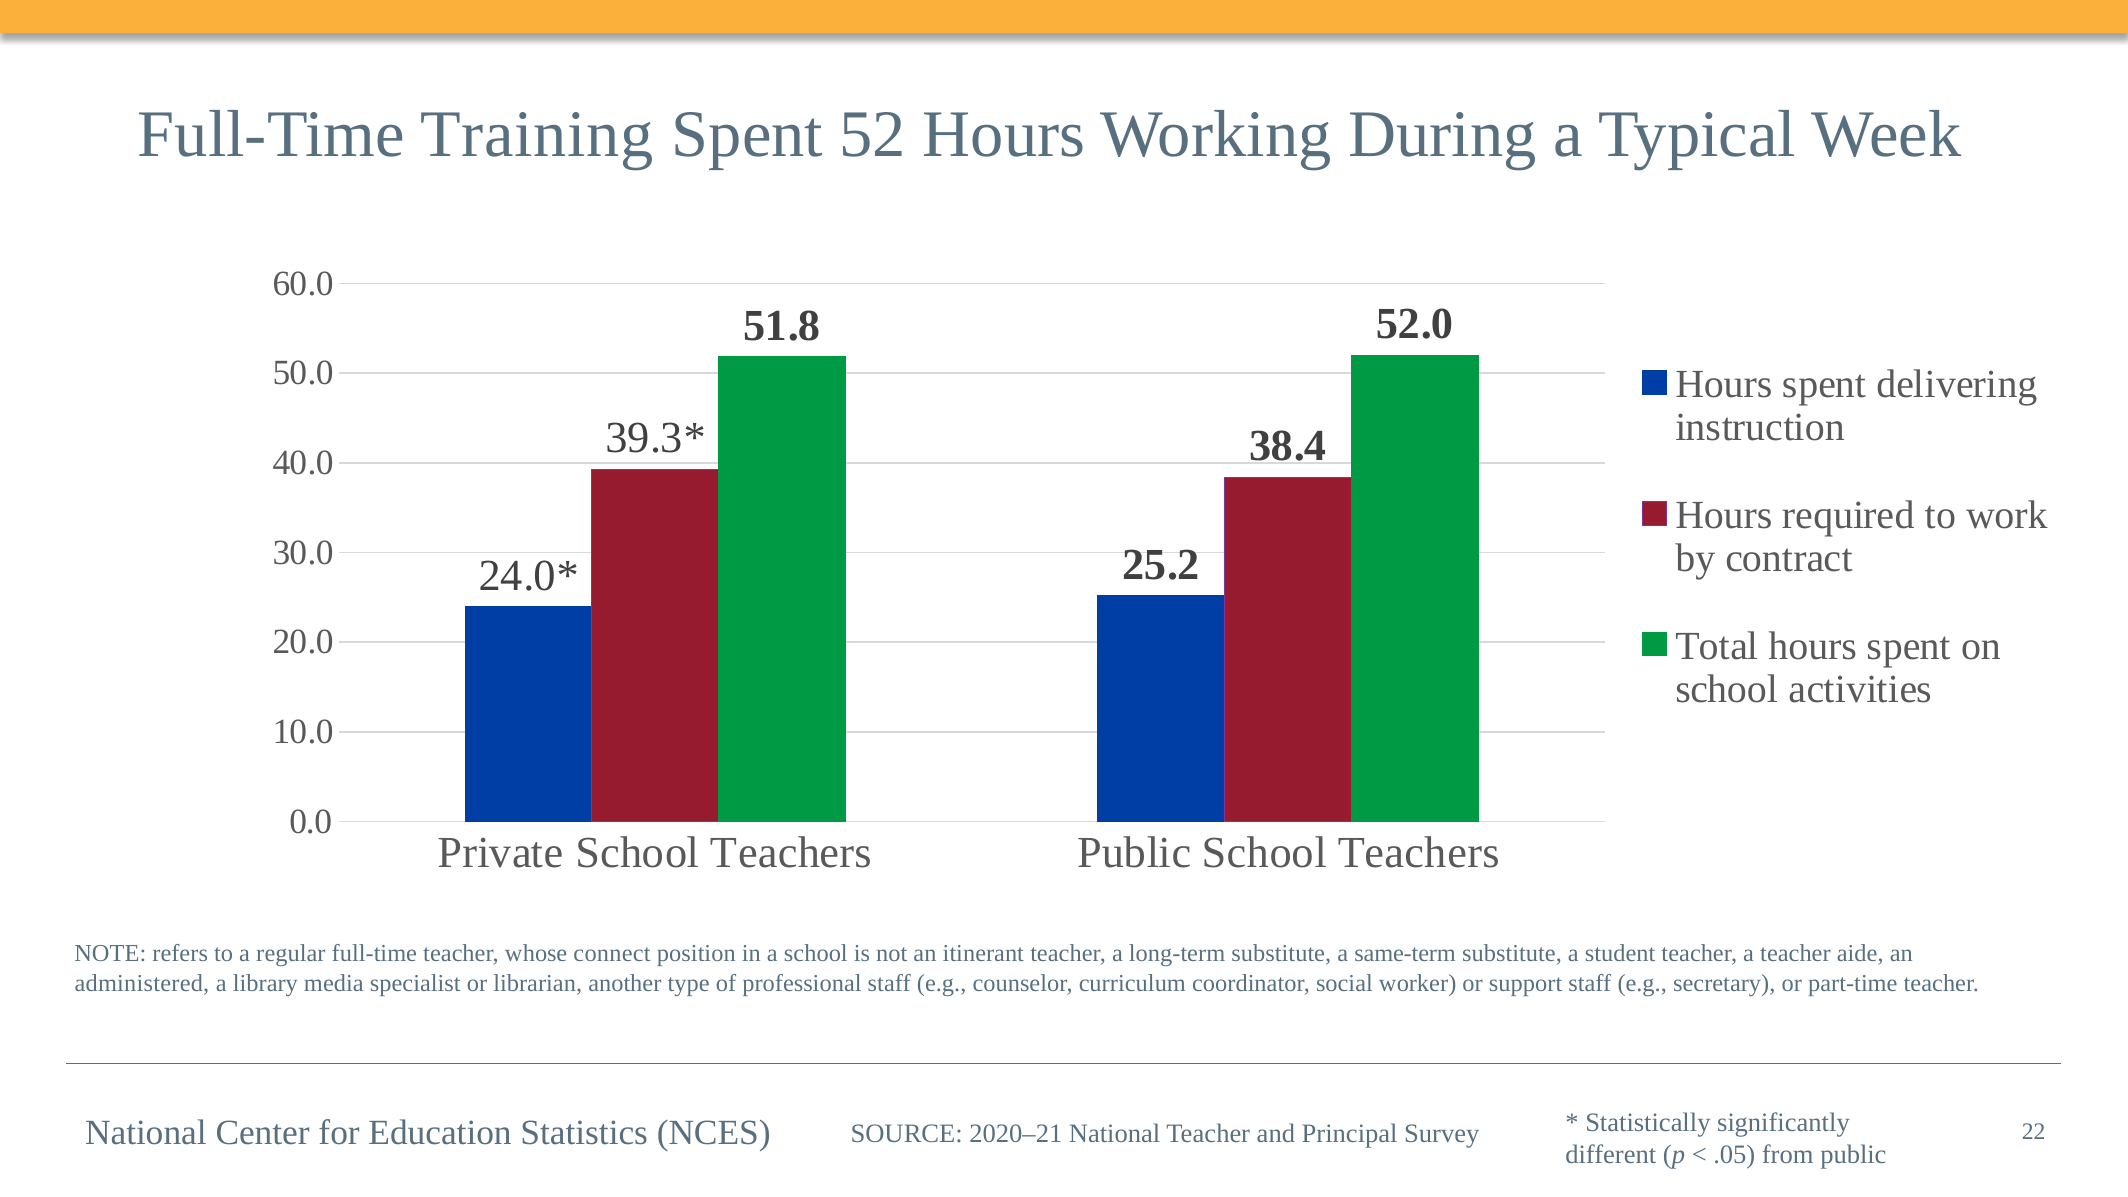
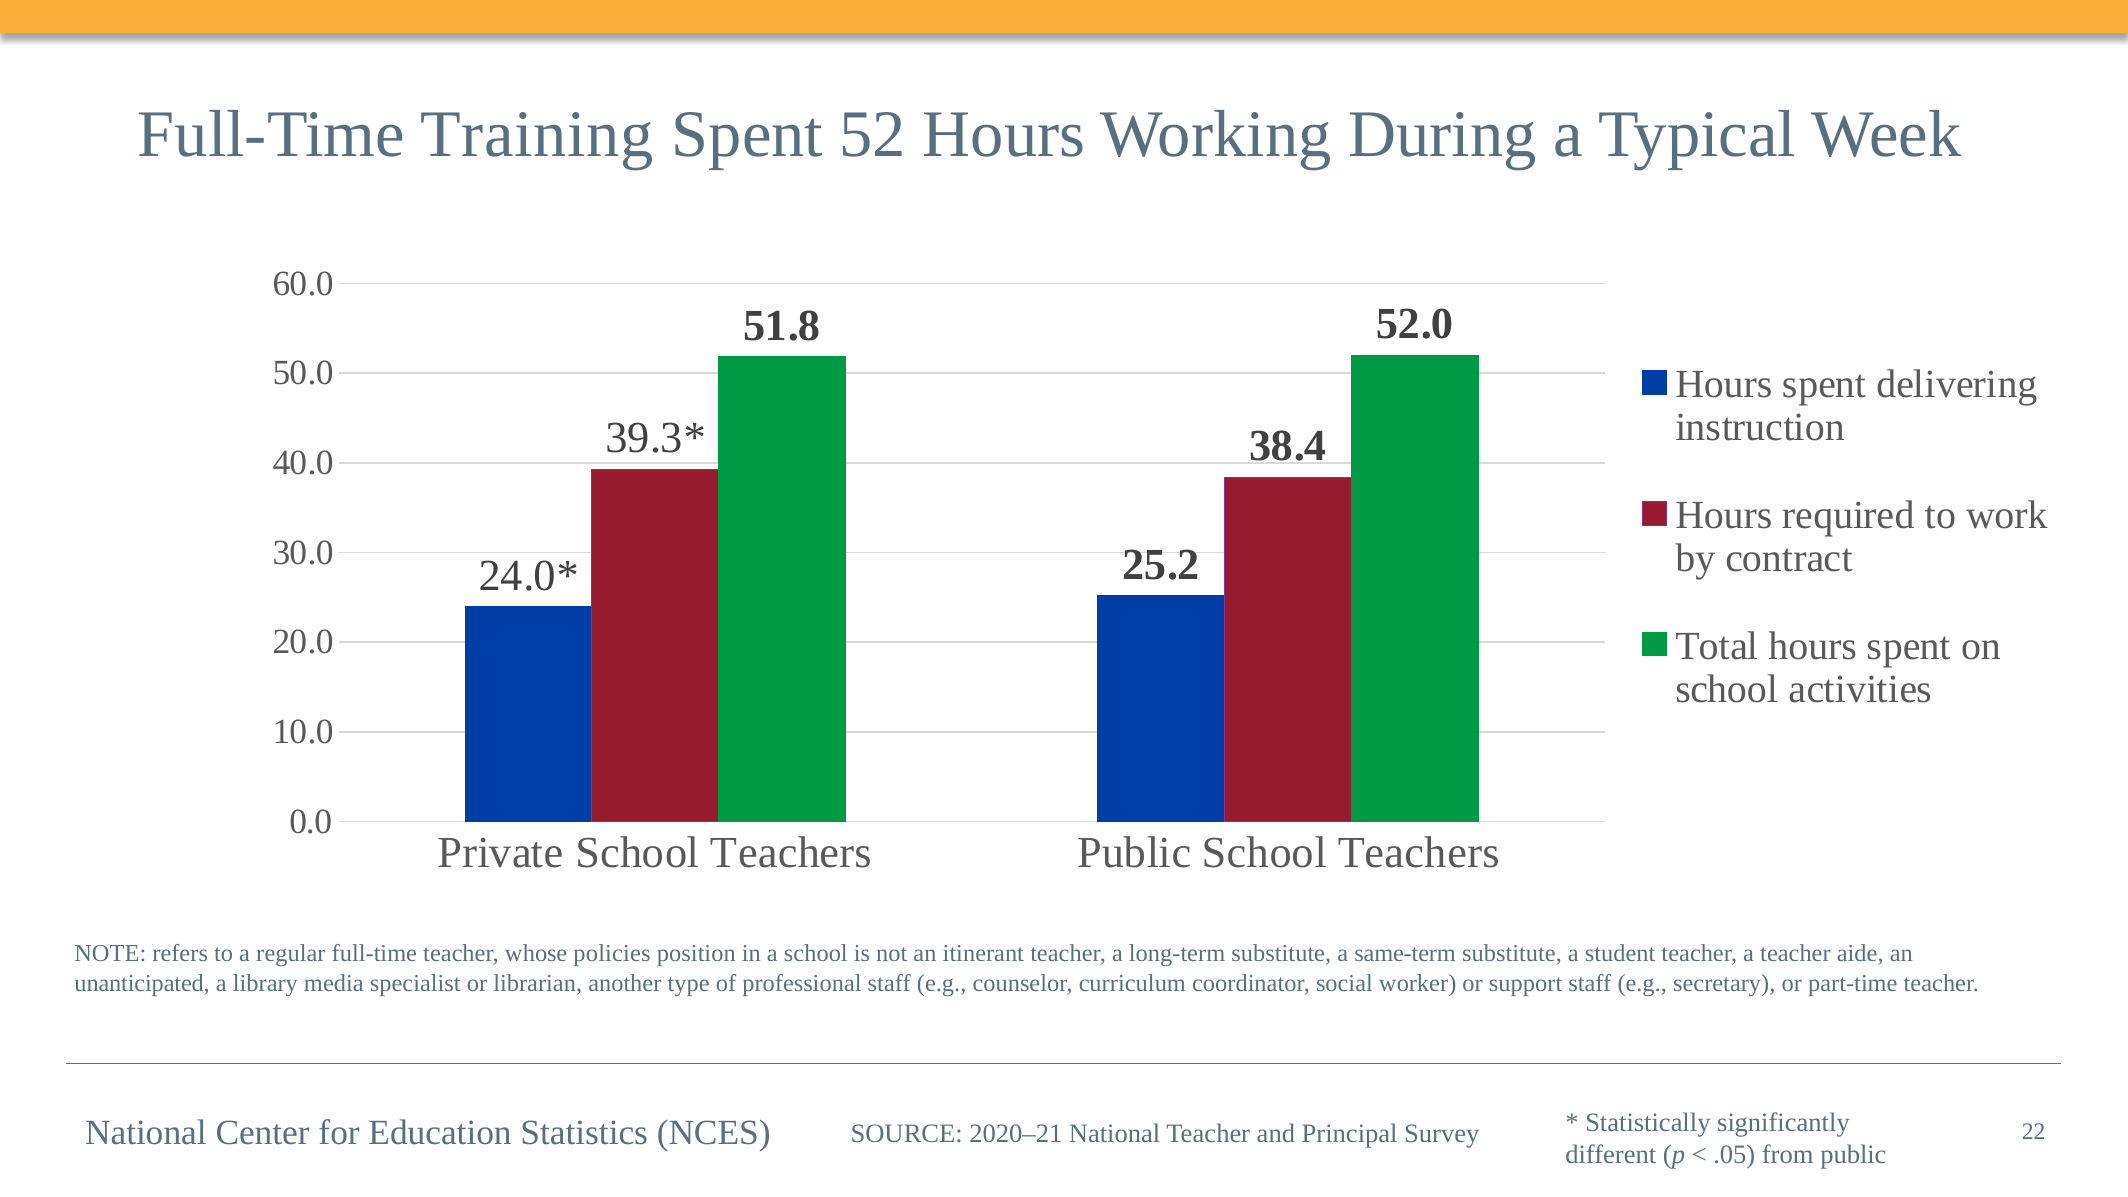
connect: connect -> policies (612, 954)
administered: administered -> unanticipated (142, 983)
